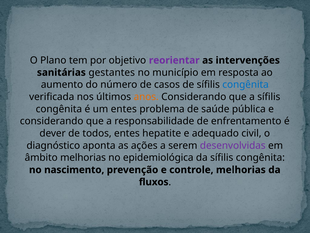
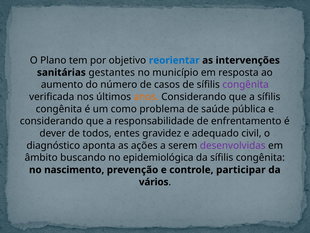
reorientar colour: purple -> blue (174, 60)
congênita colour: blue -> purple (246, 84)
um entes: entes -> como (124, 109)
hepatite: hepatite -> gravidez (162, 133)
âmbito melhorias: melhorias -> buscando (83, 157)
controle melhorias: melhorias -> participar (241, 169)
fluxos: fluxos -> vários (154, 182)
